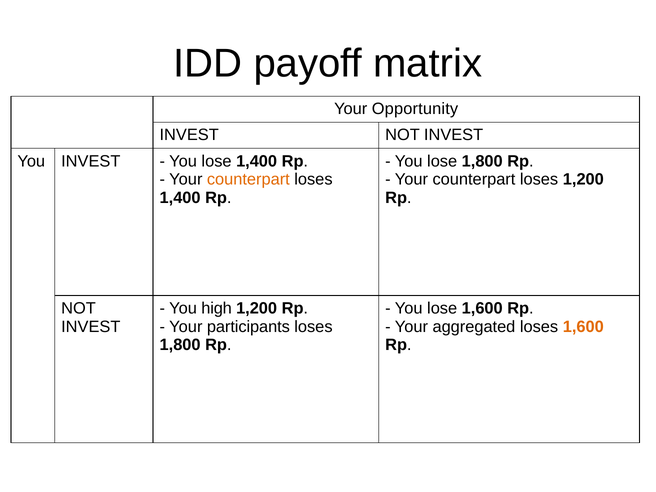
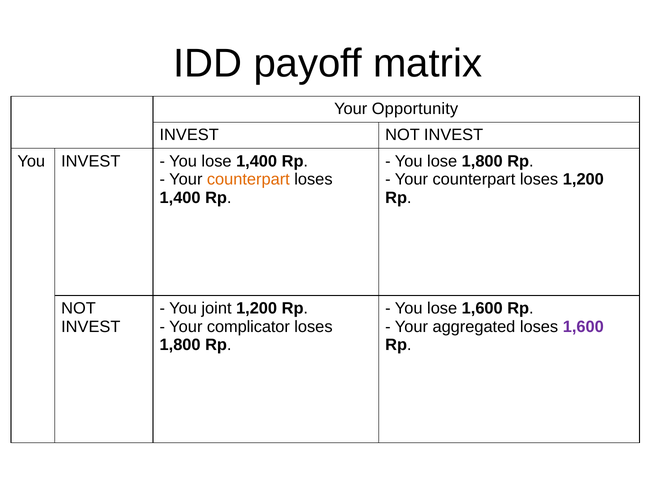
high: high -> joint (217, 308)
participants: participants -> complicator (248, 327)
1,600 colour: orange -> purple (583, 327)
